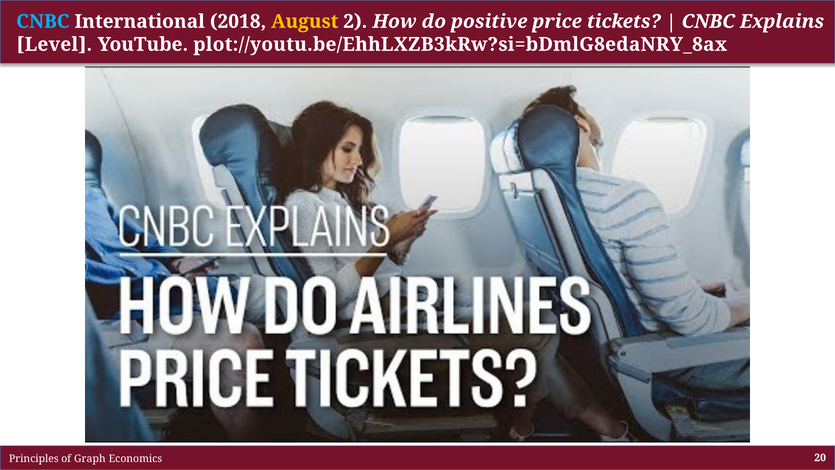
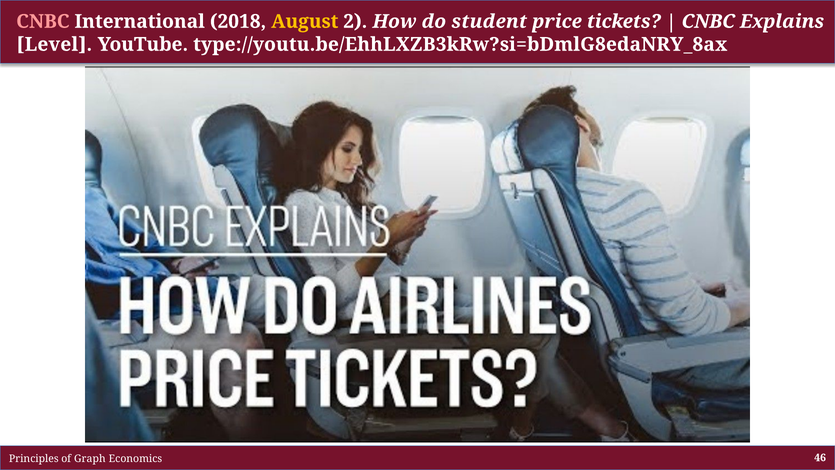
CNBC colour: light blue -> pink (43, 21)
positive: positive -> student (489, 21)
plot://youtu.be/EhhLXZB3kRw?si=bDmlG8edaNRY_8ax: plot://youtu.be/EhhLXZB3kRw?si=bDmlG8edaNRY_8ax -> type://youtu.be/EhhLXZB3kRw?si=bDmlG8edaNRY_8ax (460, 44)
20: 20 -> 46 (820, 458)
